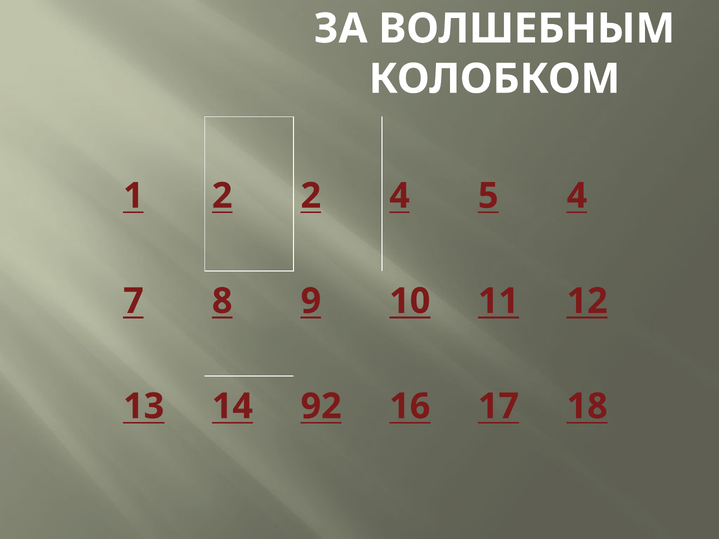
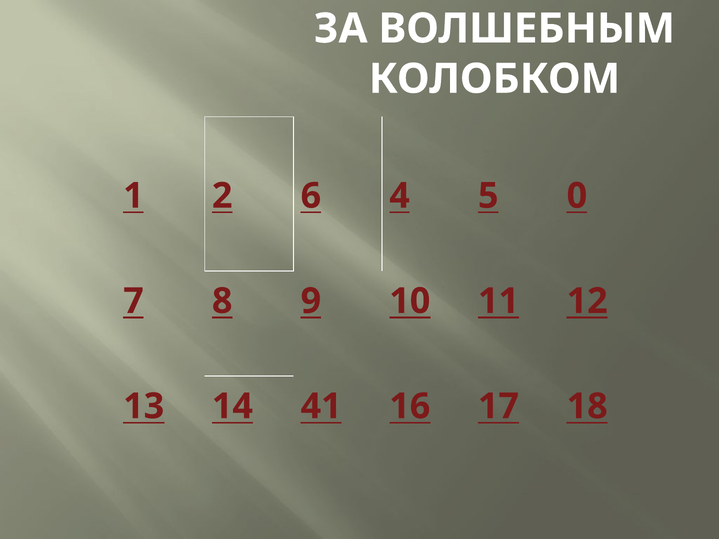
2 2: 2 -> 6 (311, 196)
5 4: 4 -> 0 (577, 196)
92: 92 -> 41 (321, 407)
